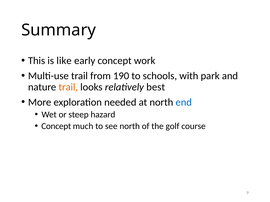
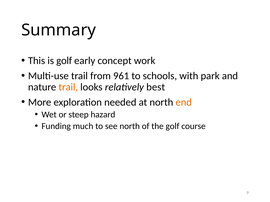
is like: like -> golf (64, 61)
190: 190 -> 961 (121, 76)
end colour: blue -> orange (184, 102)
Concept: Concept -> Funding (56, 126)
